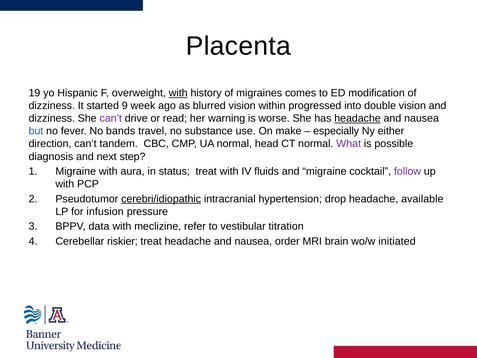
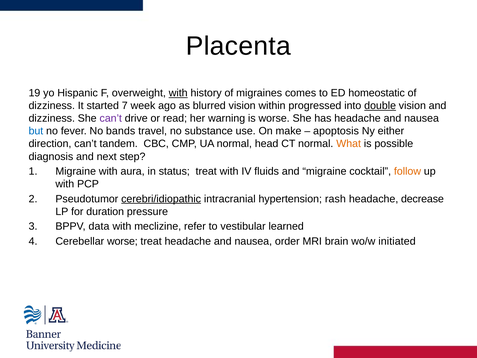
modification: modification -> homeostatic (377, 93)
9: 9 -> 7 (125, 106)
double underline: none -> present (380, 106)
headache underline: present -> none (357, 118)
especially: especially -> apoptosis (336, 131)
What colour: purple -> orange (349, 144)
follow colour: purple -> orange (407, 171)
drop: drop -> rash (335, 199)
available: available -> decrease (422, 199)
infusion: infusion -> duration (105, 211)
titration: titration -> learned (286, 226)
Cerebellar riskier: riskier -> worse (122, 241)
